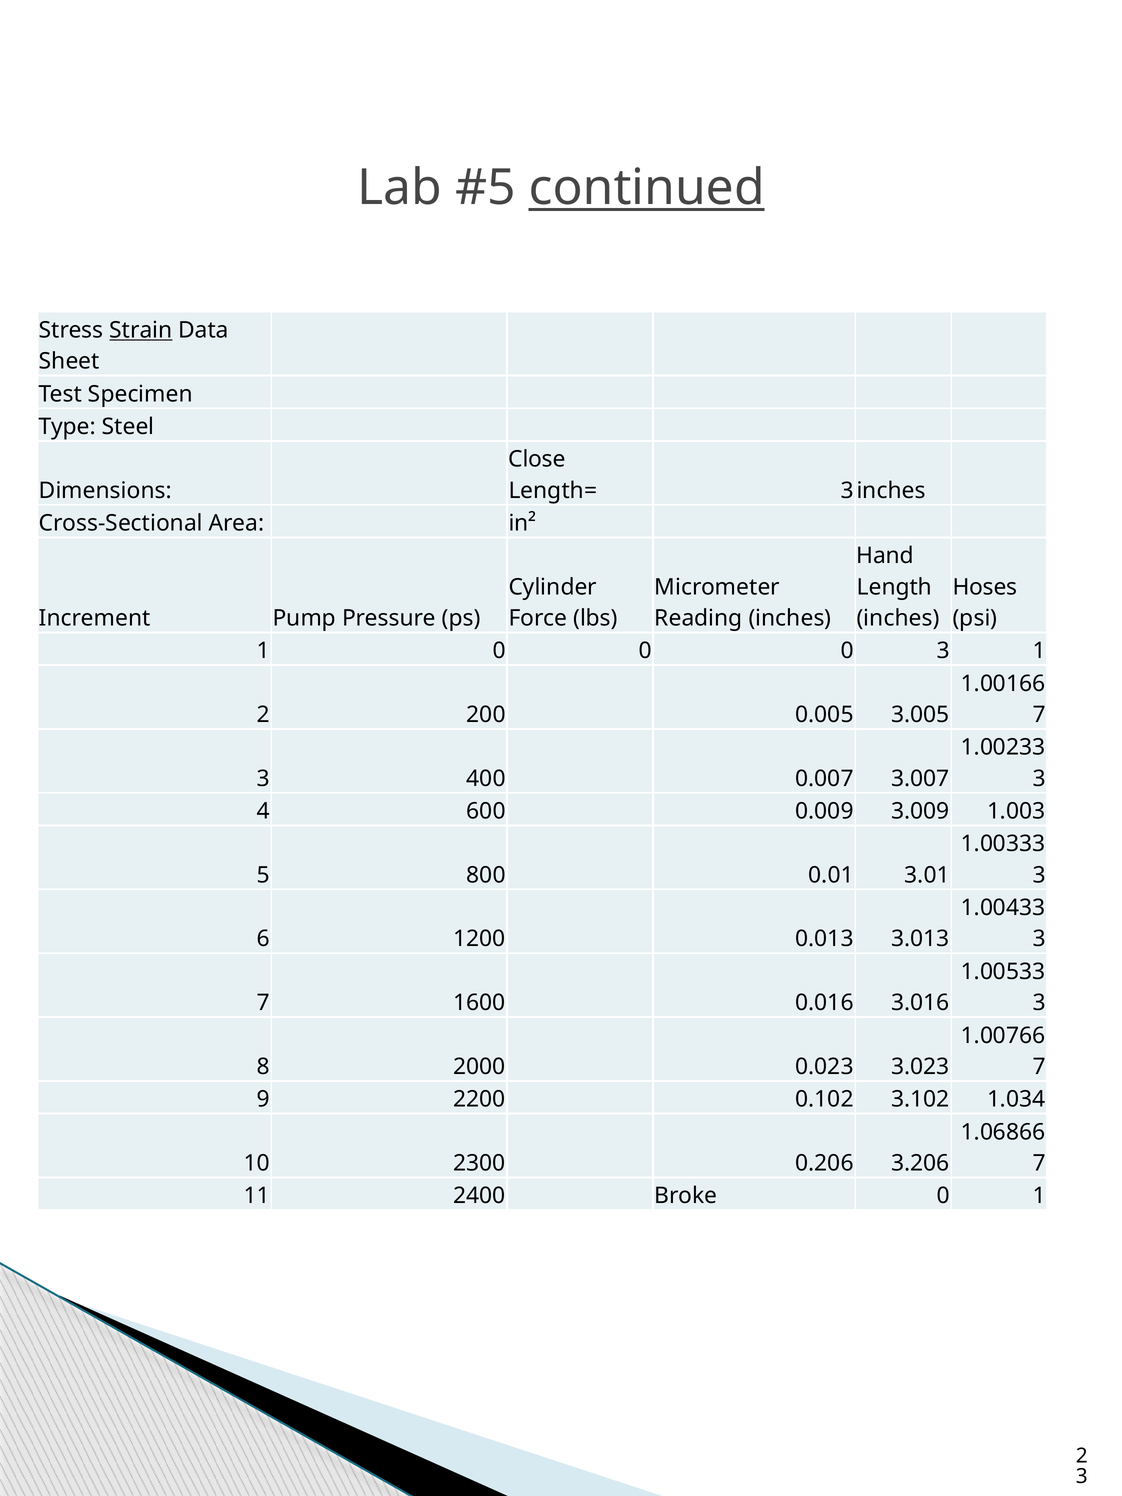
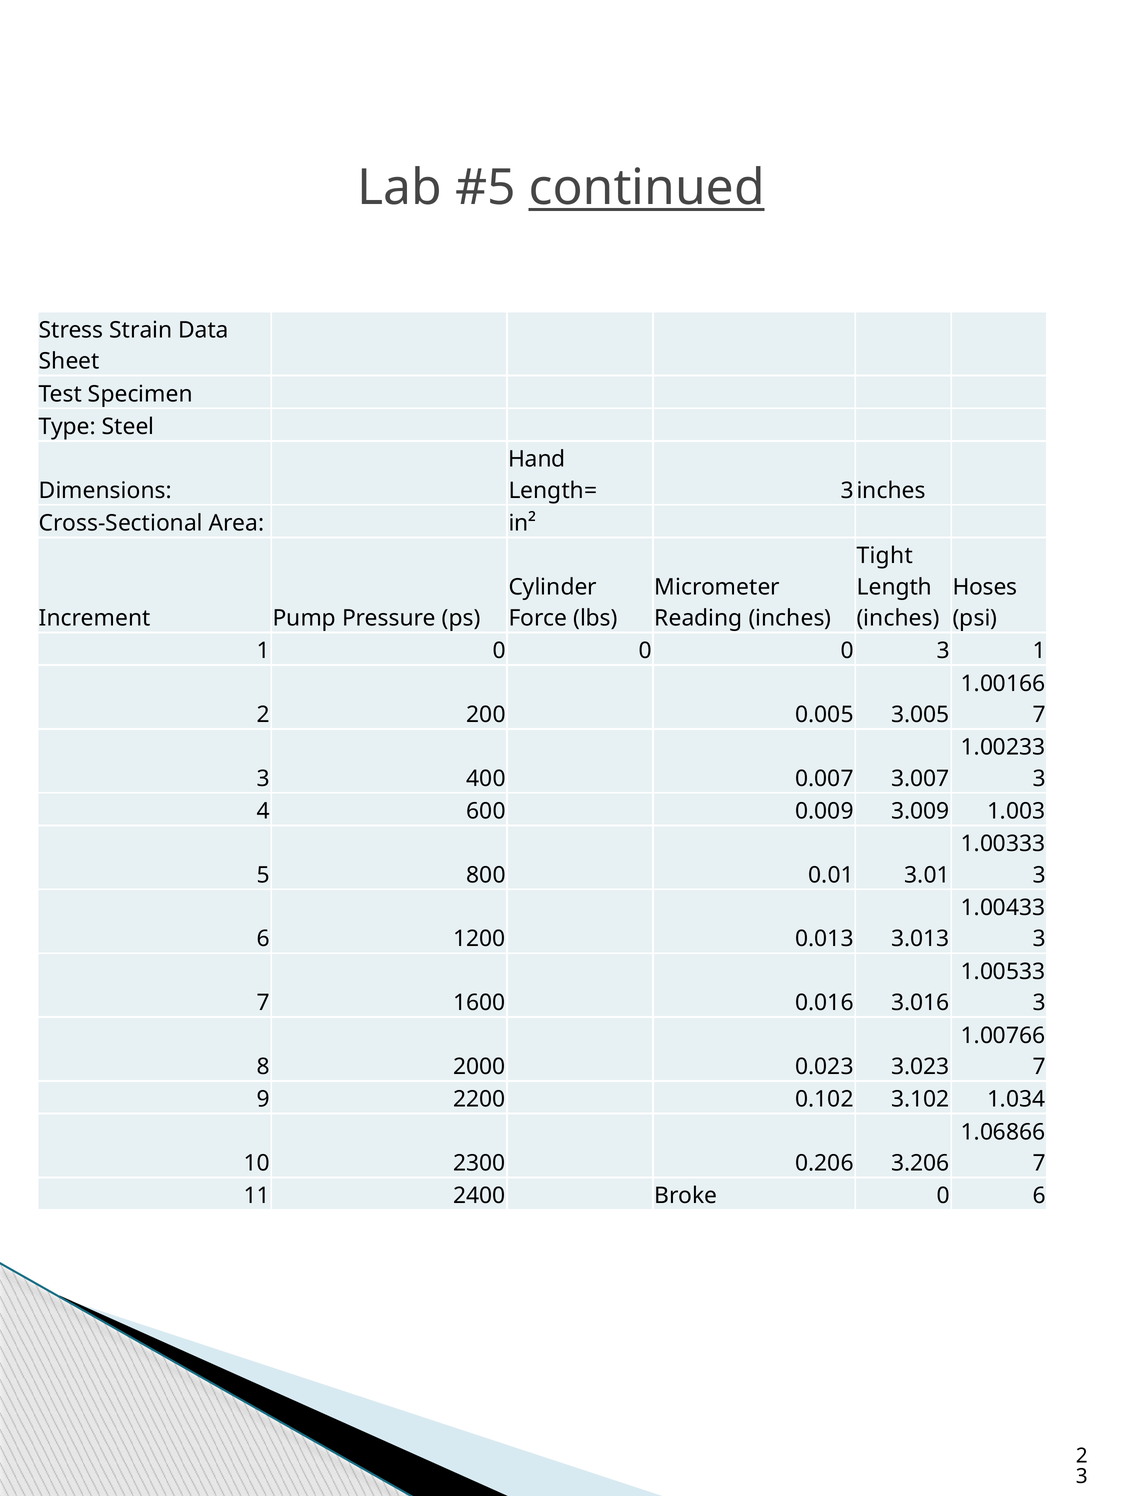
Strain underline: present -> none (141, 330)
Close: Close -> Hand (537, 459)
Hand: Hand -> Tight (885, 556)
0 1: 1 -> 6 (1039, 1196)
